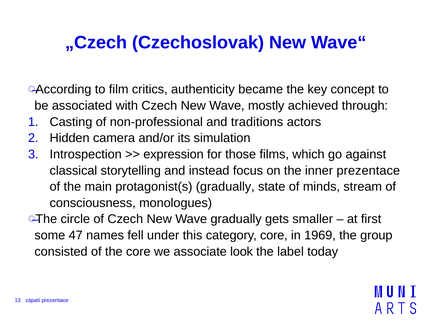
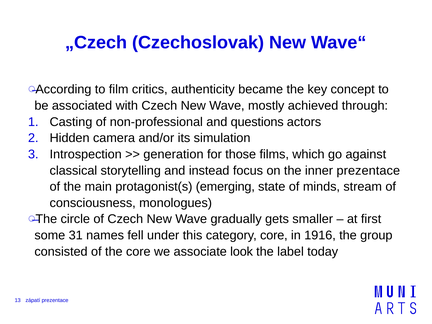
traditions: traditions -> questions (257, 122)
expression: expression -> generation (173, 154)
protagonist(s gradually: gradually -> emerging (225, 187)
47: 47 -> 31 (76, 235)
1969: 1969 -> 1916 (320, 235)
